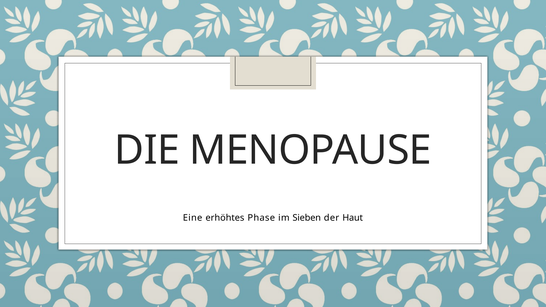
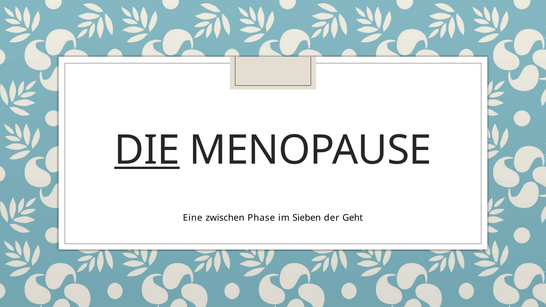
DIE underline: none -> present (147, 150)
erhöhtes: erhöhtes -> zwischen (225, 218)
Haut: Haut -> Geht (353, 218)
